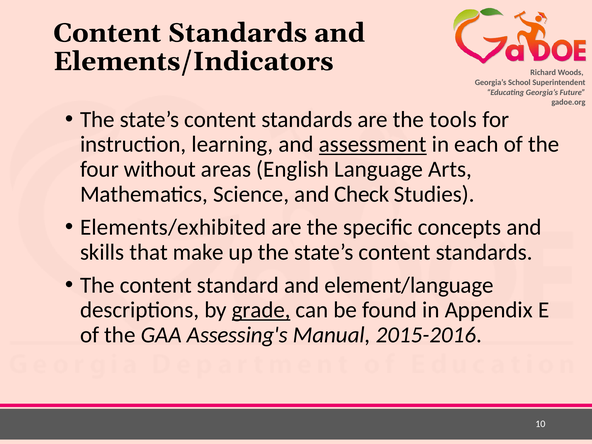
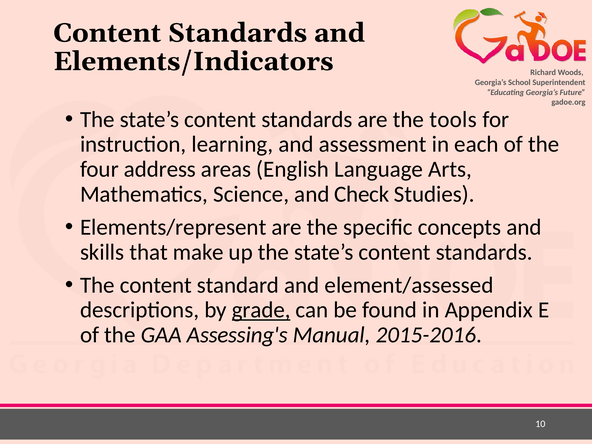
assessment underline: present -> none (373, 144)
without: without -> address (160, 169)
Elements/exhibited: Elements/exhibited -> Elements/represent (173, 227)
element/language: element/language -> element/assessed (409, 285)
